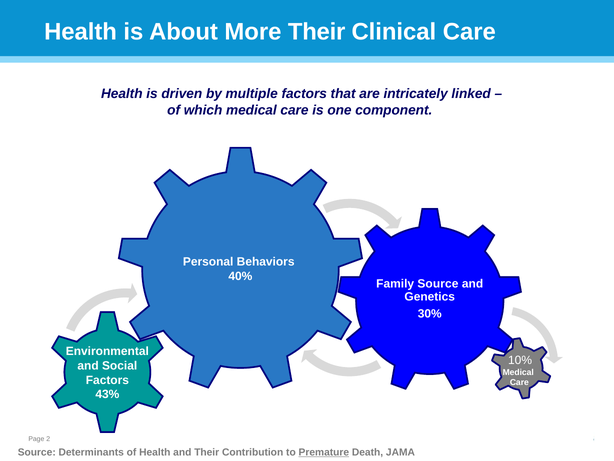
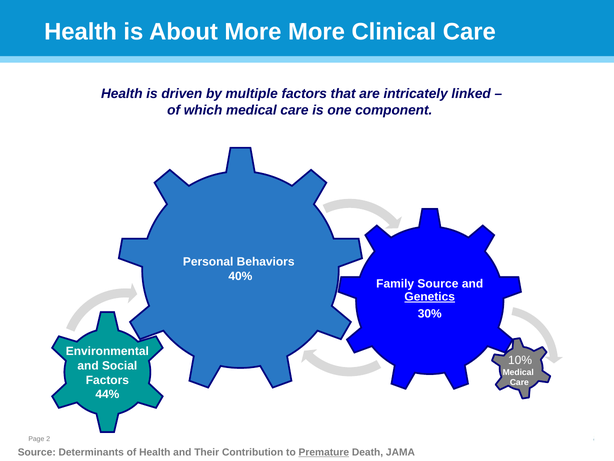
More Their: Their -> More (317, 32)
Genetics underline: none -> present (430, 297)
43%: 43% -> 44% (107, 394)
